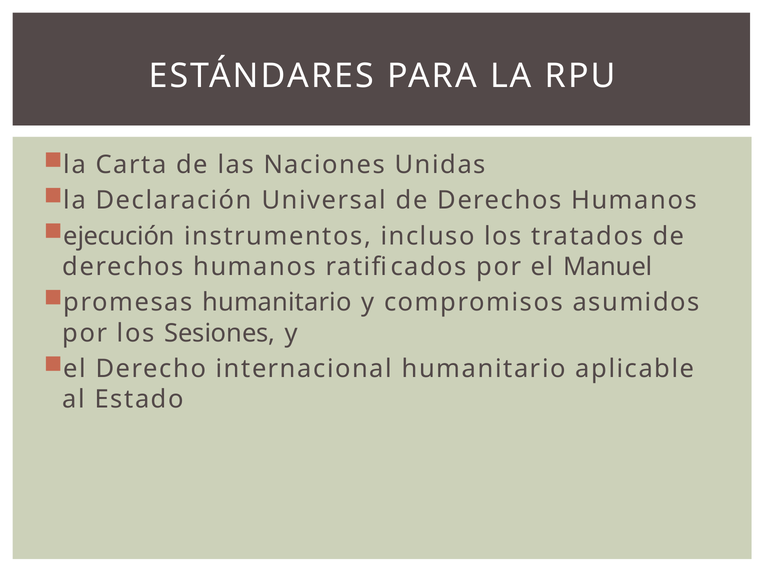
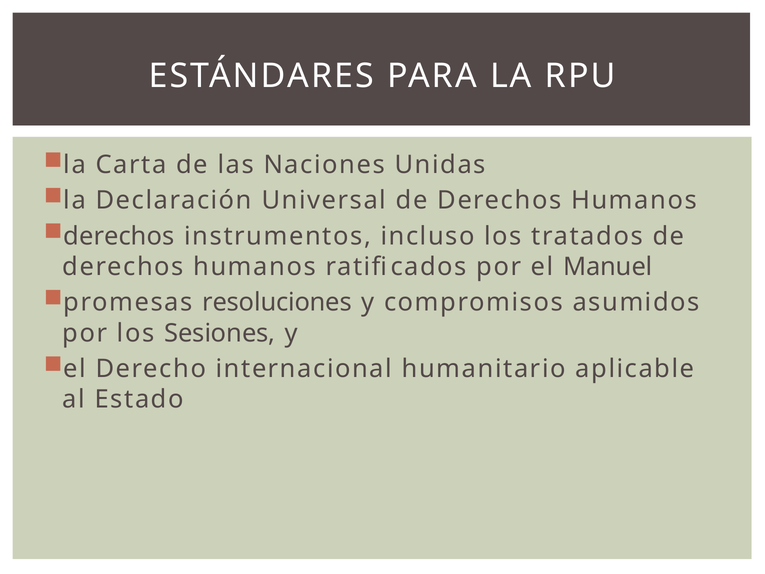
ejecución: ejecución -> derechos (119, 236)
promesas humanitario: humanitario -> resoluciones (277, 302)
